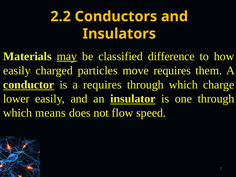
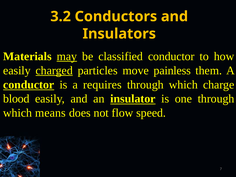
2.2: 2.2 -> 3.2 (61, 16)
classified difference: difference -> conductor (171, 56)
charged underline: none -> present (54, 70)
move requires: requires -> painless (172, 70)
lower: lower -> blood (16, 99)
